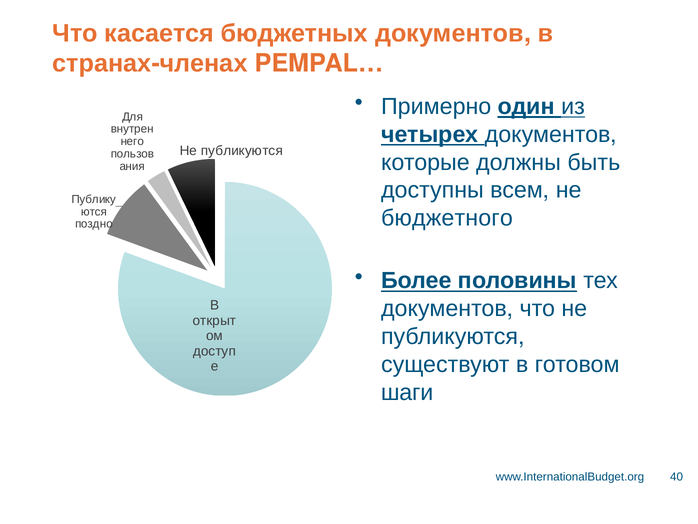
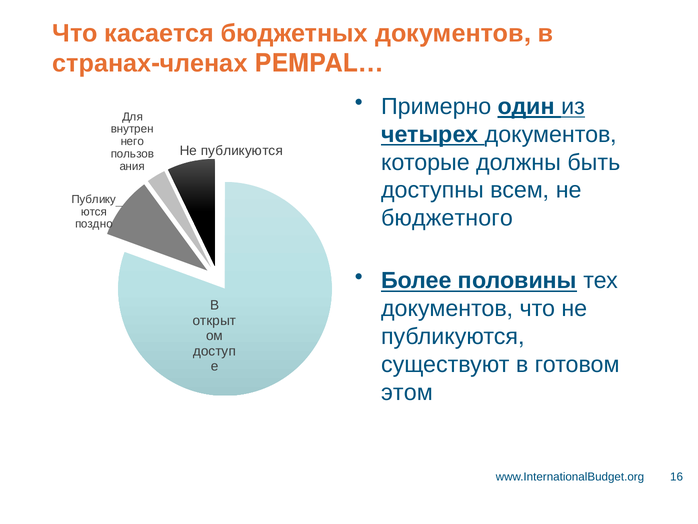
шаги: шаги -> этом (407, 392)
40: 40 -> 16 (677, 477)
